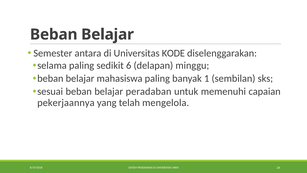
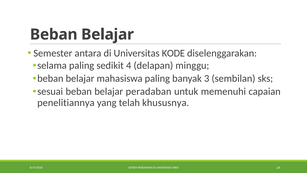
6: 6 -> 4 (129, 65)
1: 1 -> 3 (207, 78)
pekerjaannya: pekerjaannya -> penelitiannya (66, 102)
mengelola: mengelola -> khususnya (166, 102)
